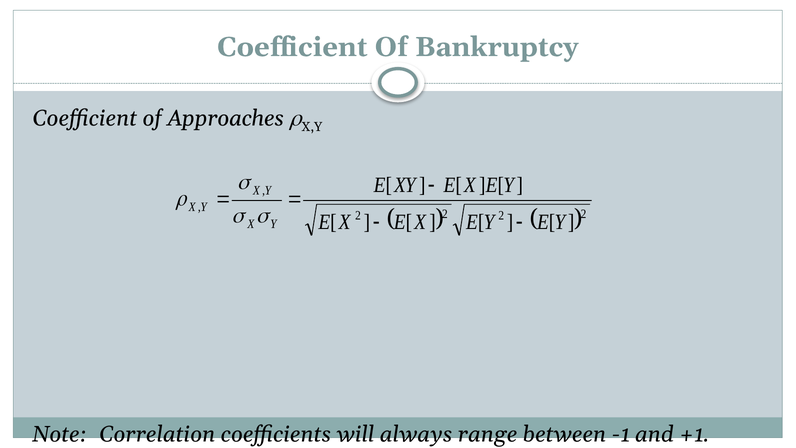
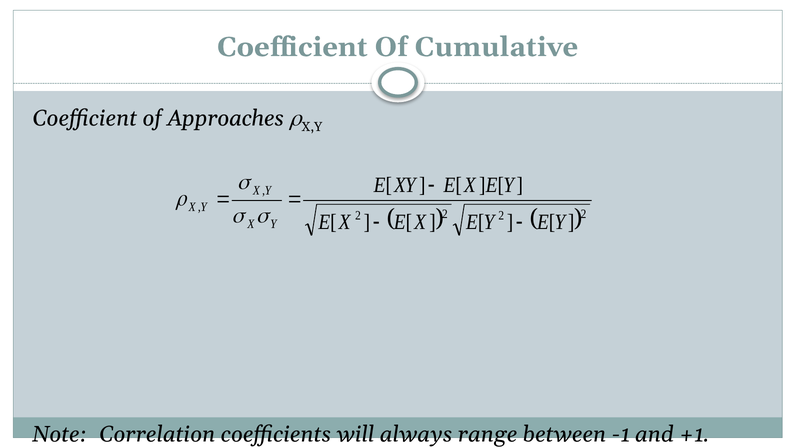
Bankruptcy: Bankruptcy -> Cumulative (496, 47)
